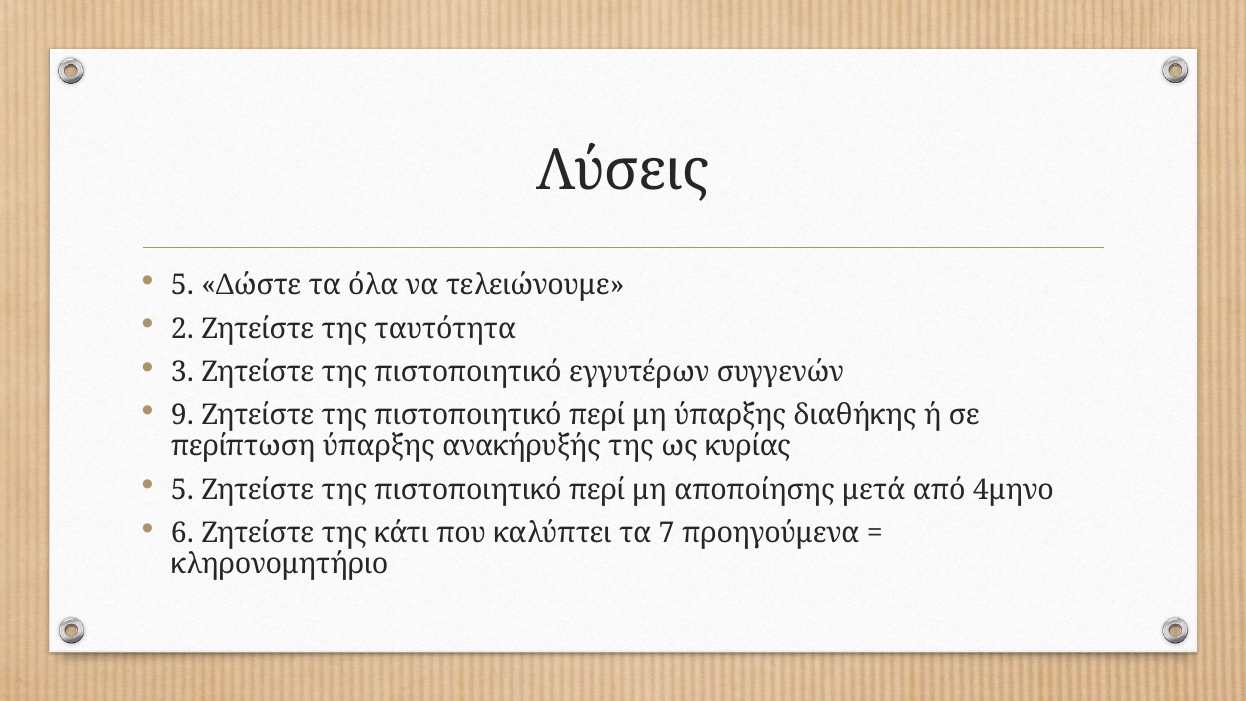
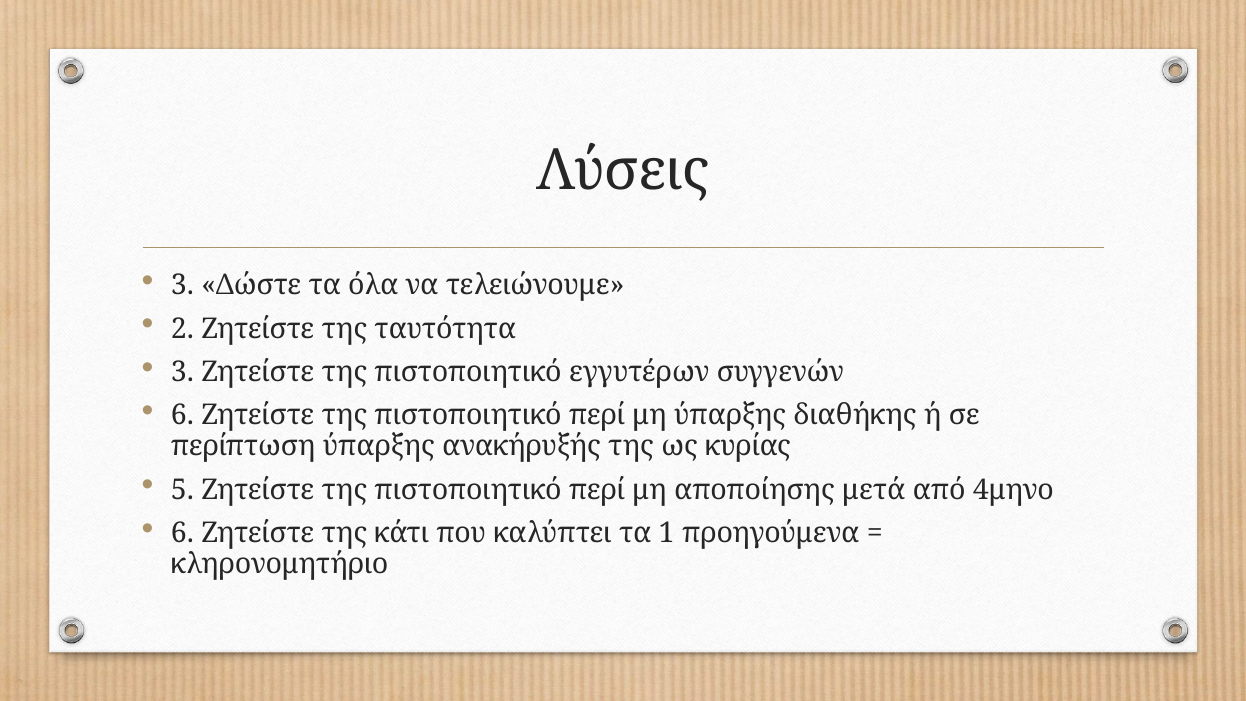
5: 5 -> 3 (182, 285)
9: 9 -> 6 (182, 415)
7: 7 -> 1 (667, 533)
